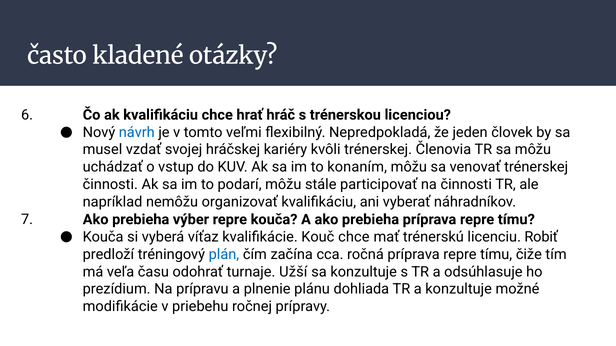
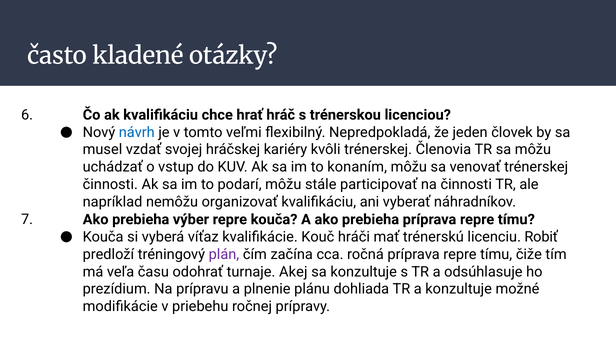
Kouč chce: chce -> hráči (354, 237)
plán colour: blue -> purple (224, 255)
Užší: Užší -> Akej (293, 272)
